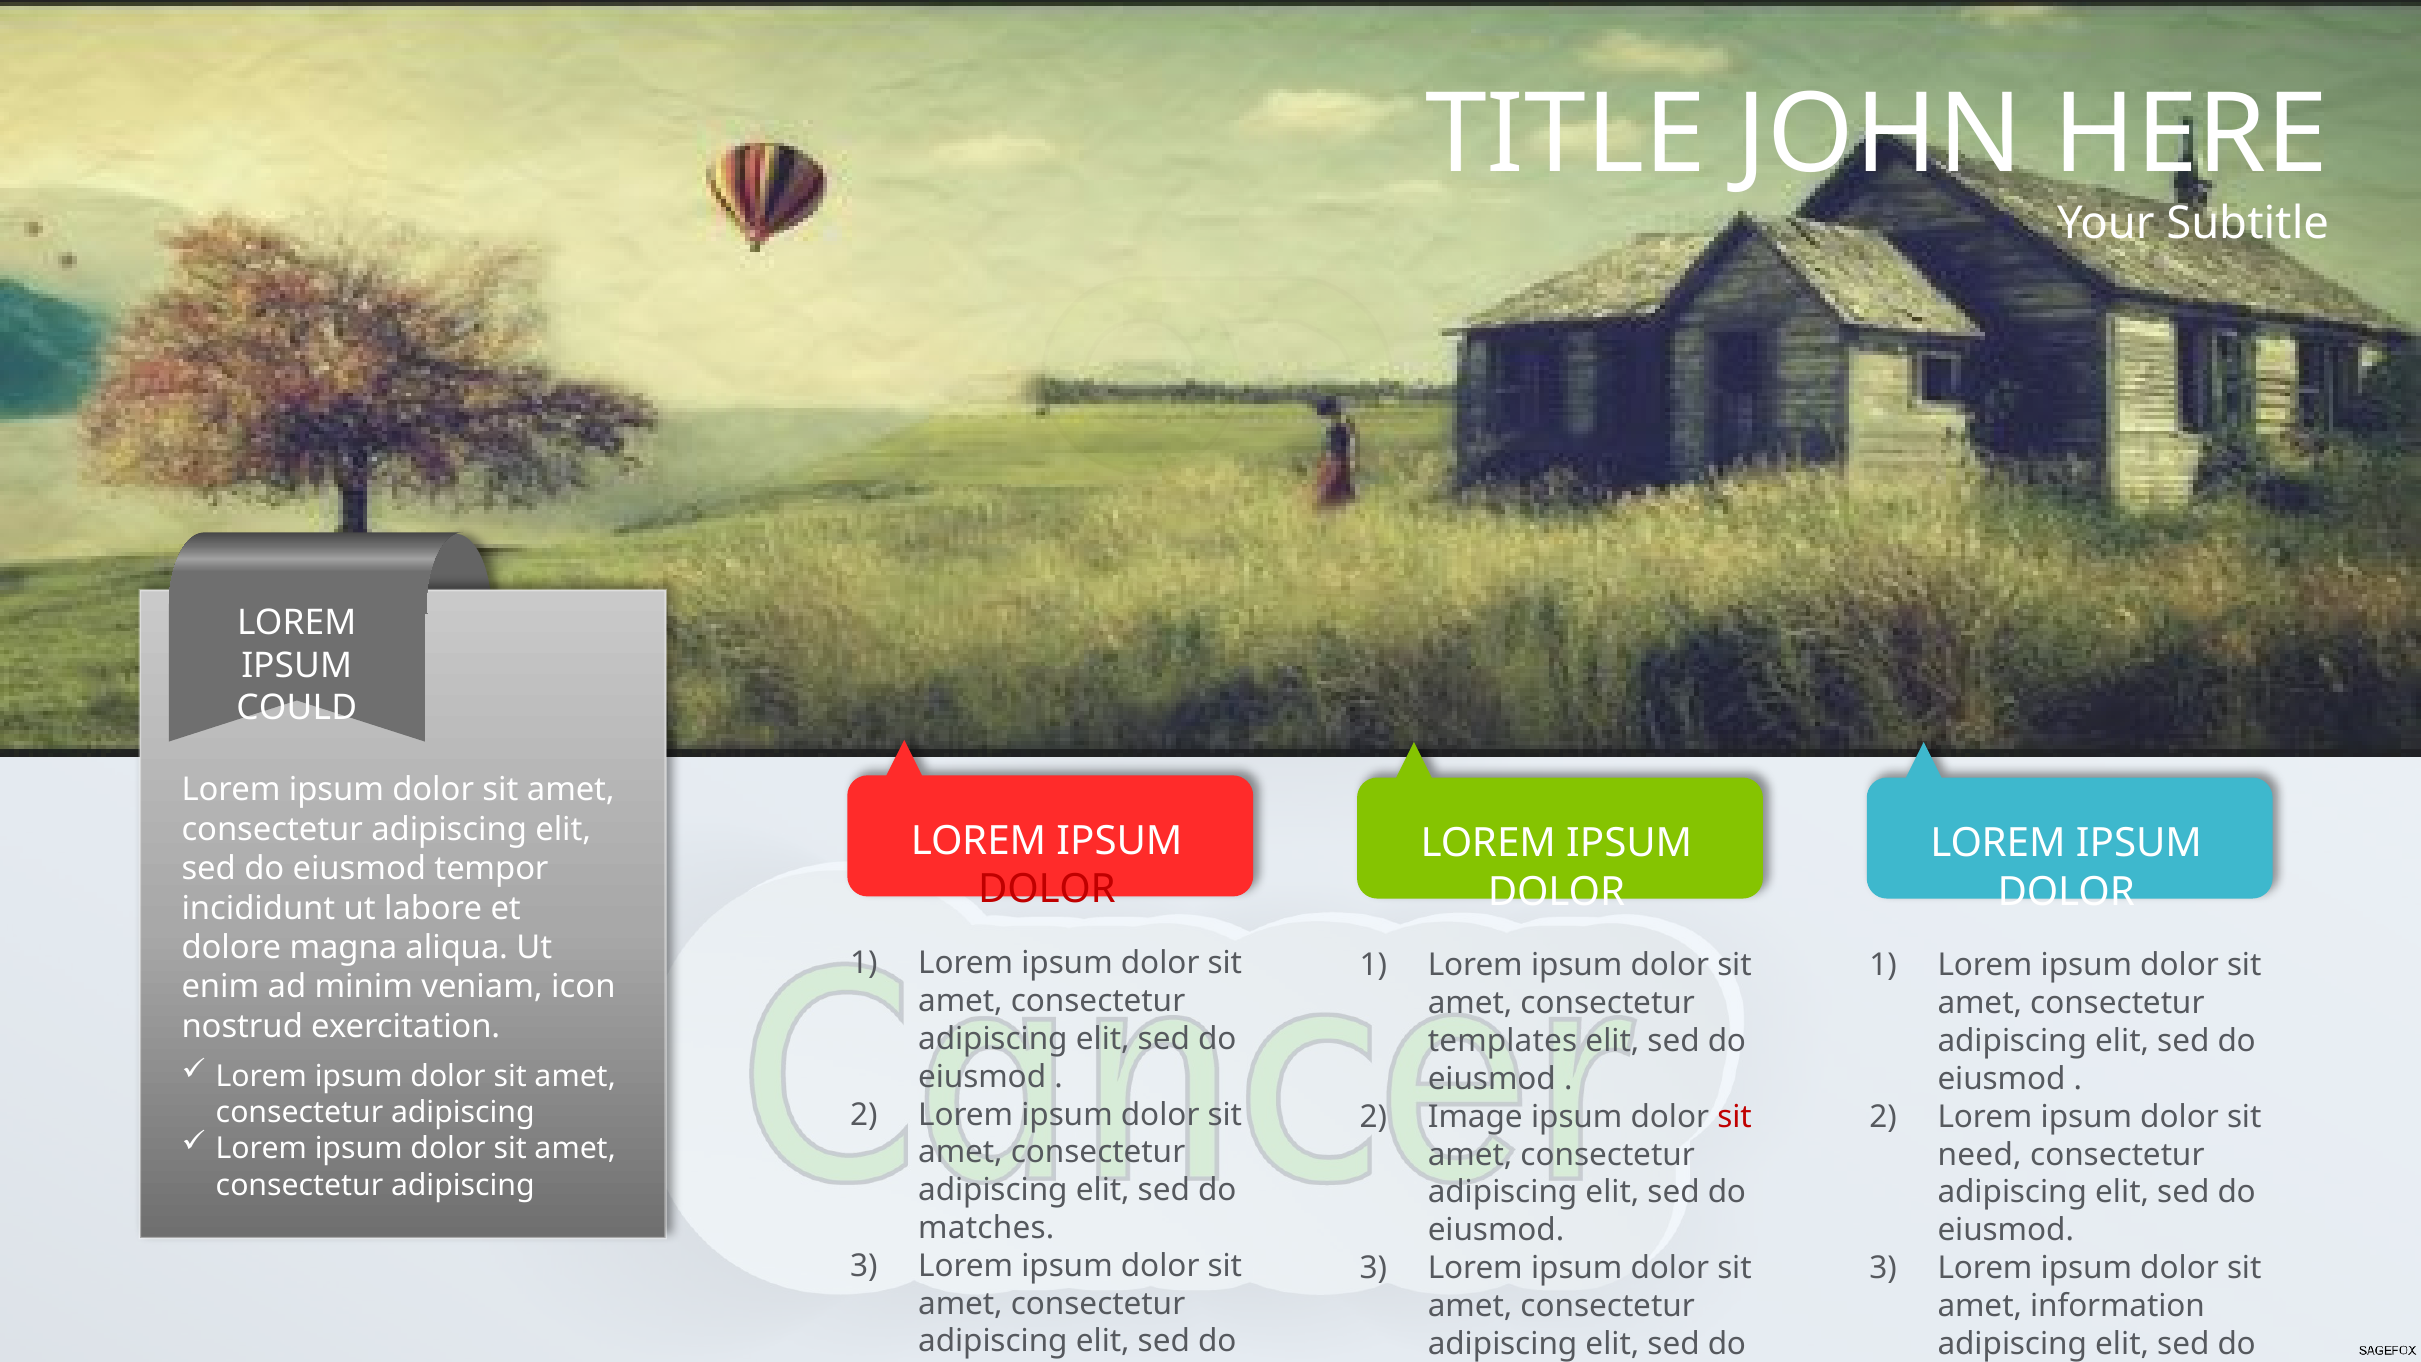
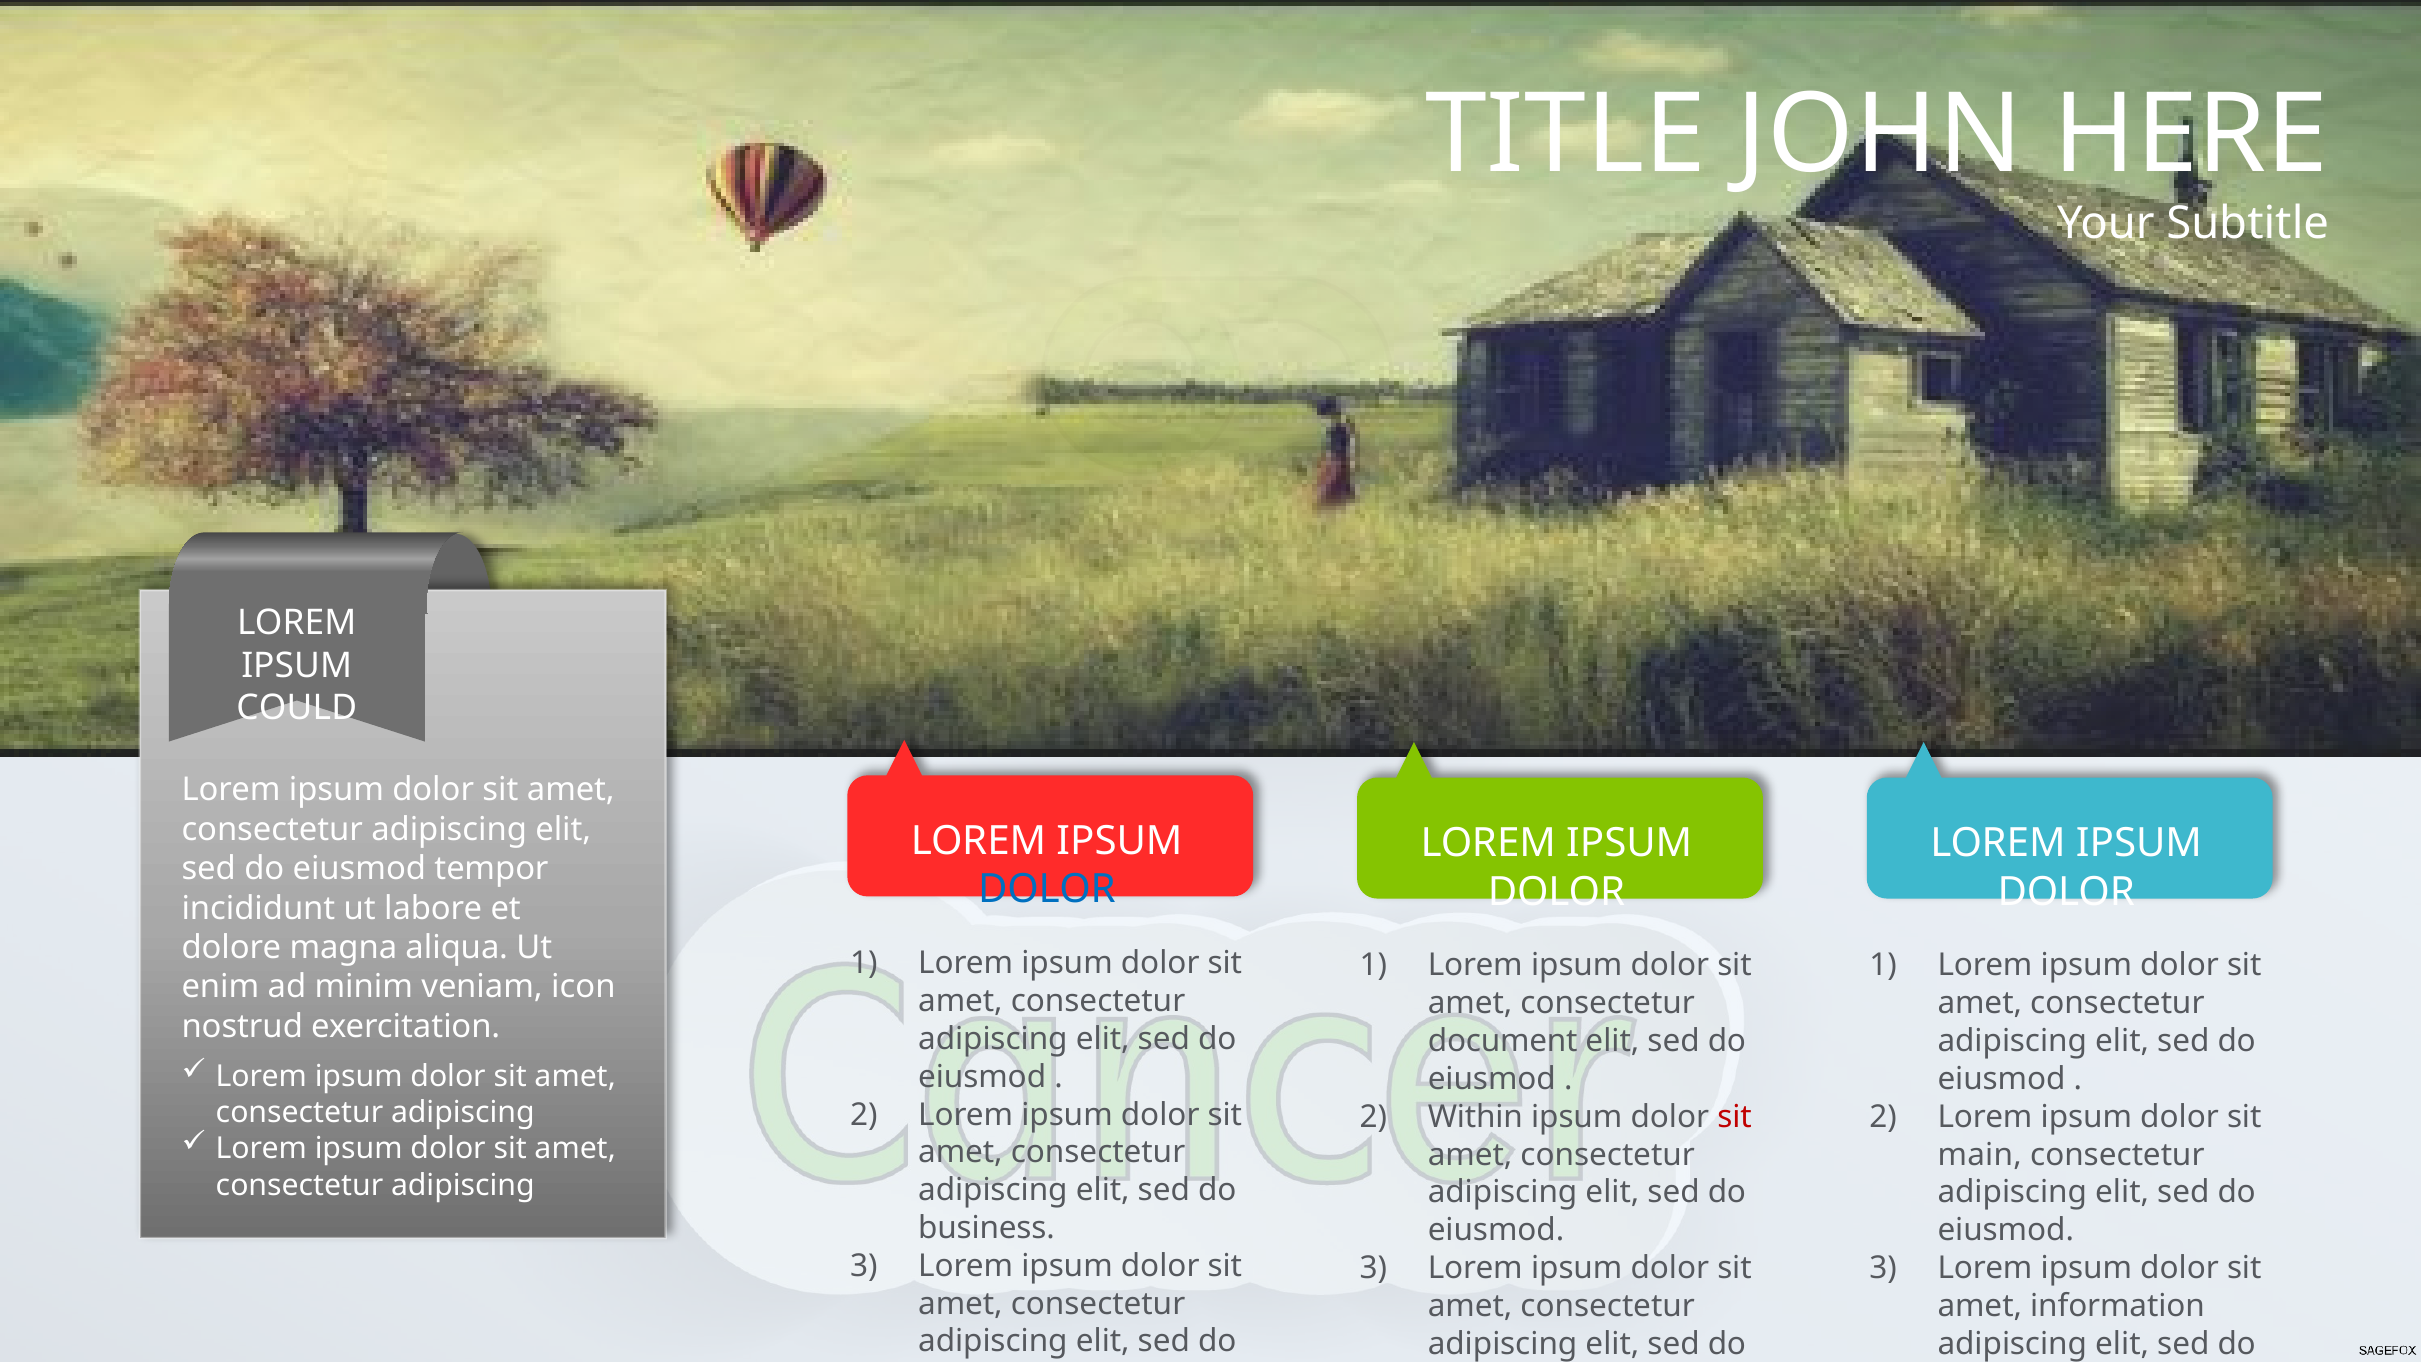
DOLOR colour: red -> blue (1047, 890)
templates: templates -> document (1503, 1041)
Image: Image -> Within (1475, 1117)
need: need -> main (1980, 1154)
matches: matches -> business (986, 1228)
